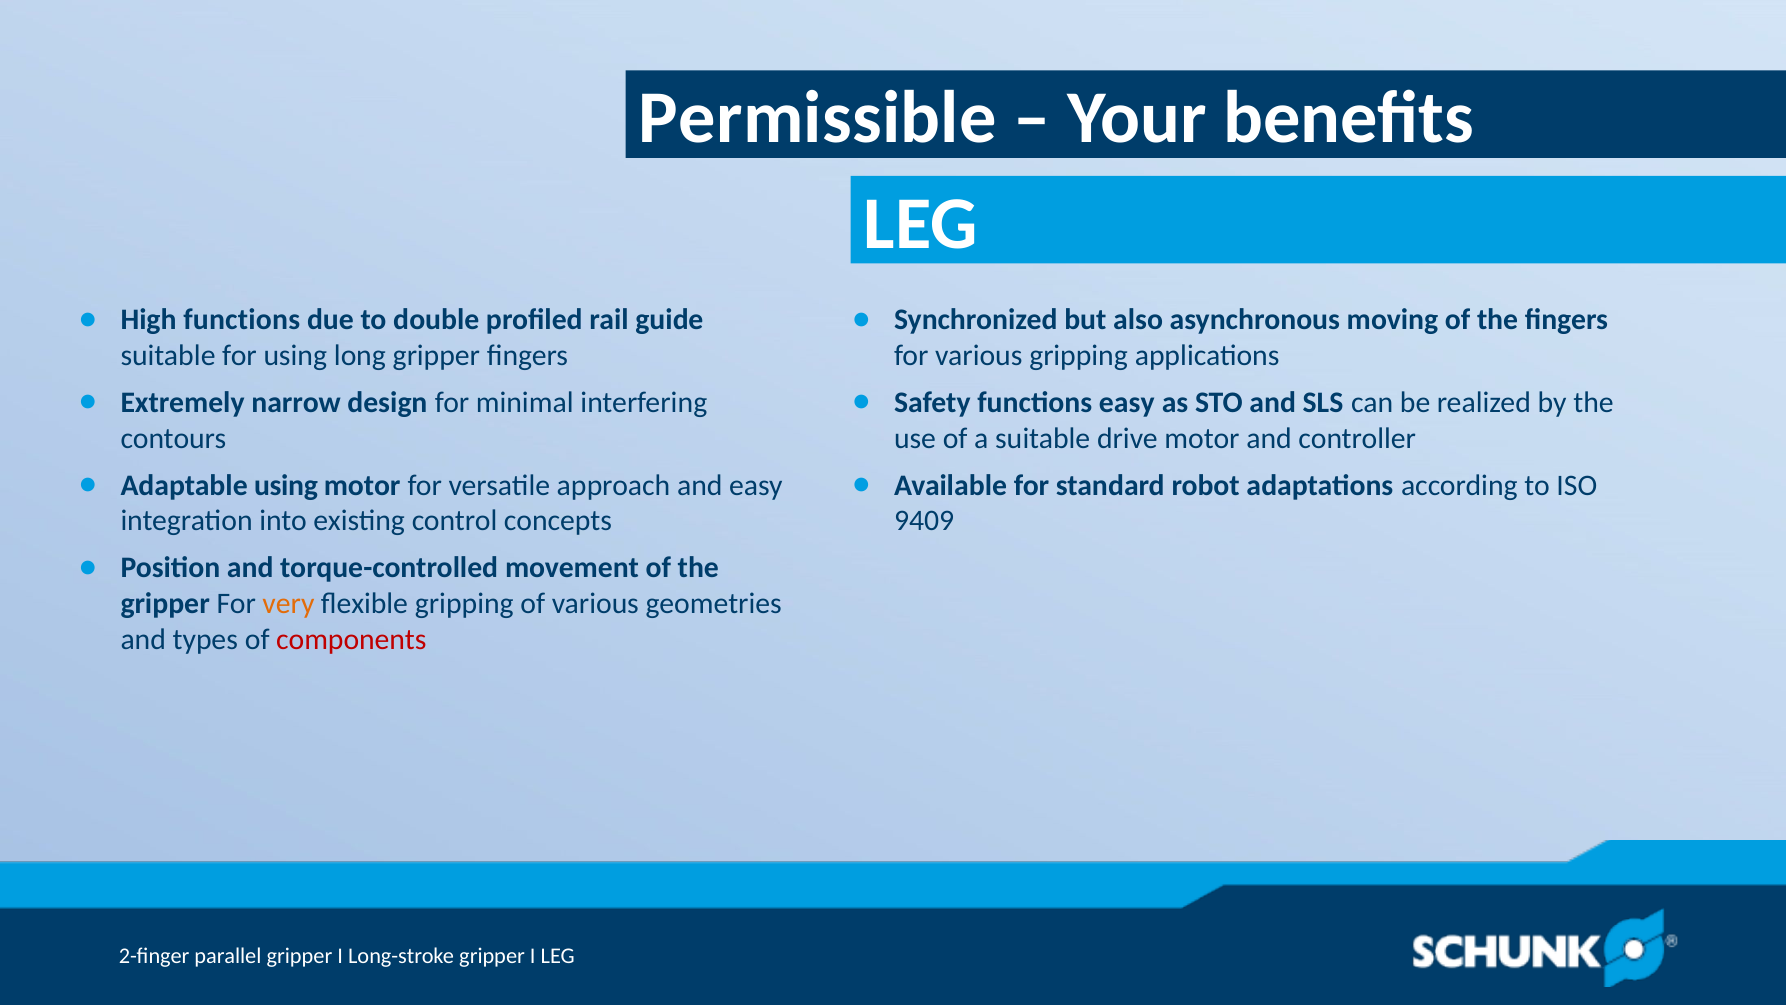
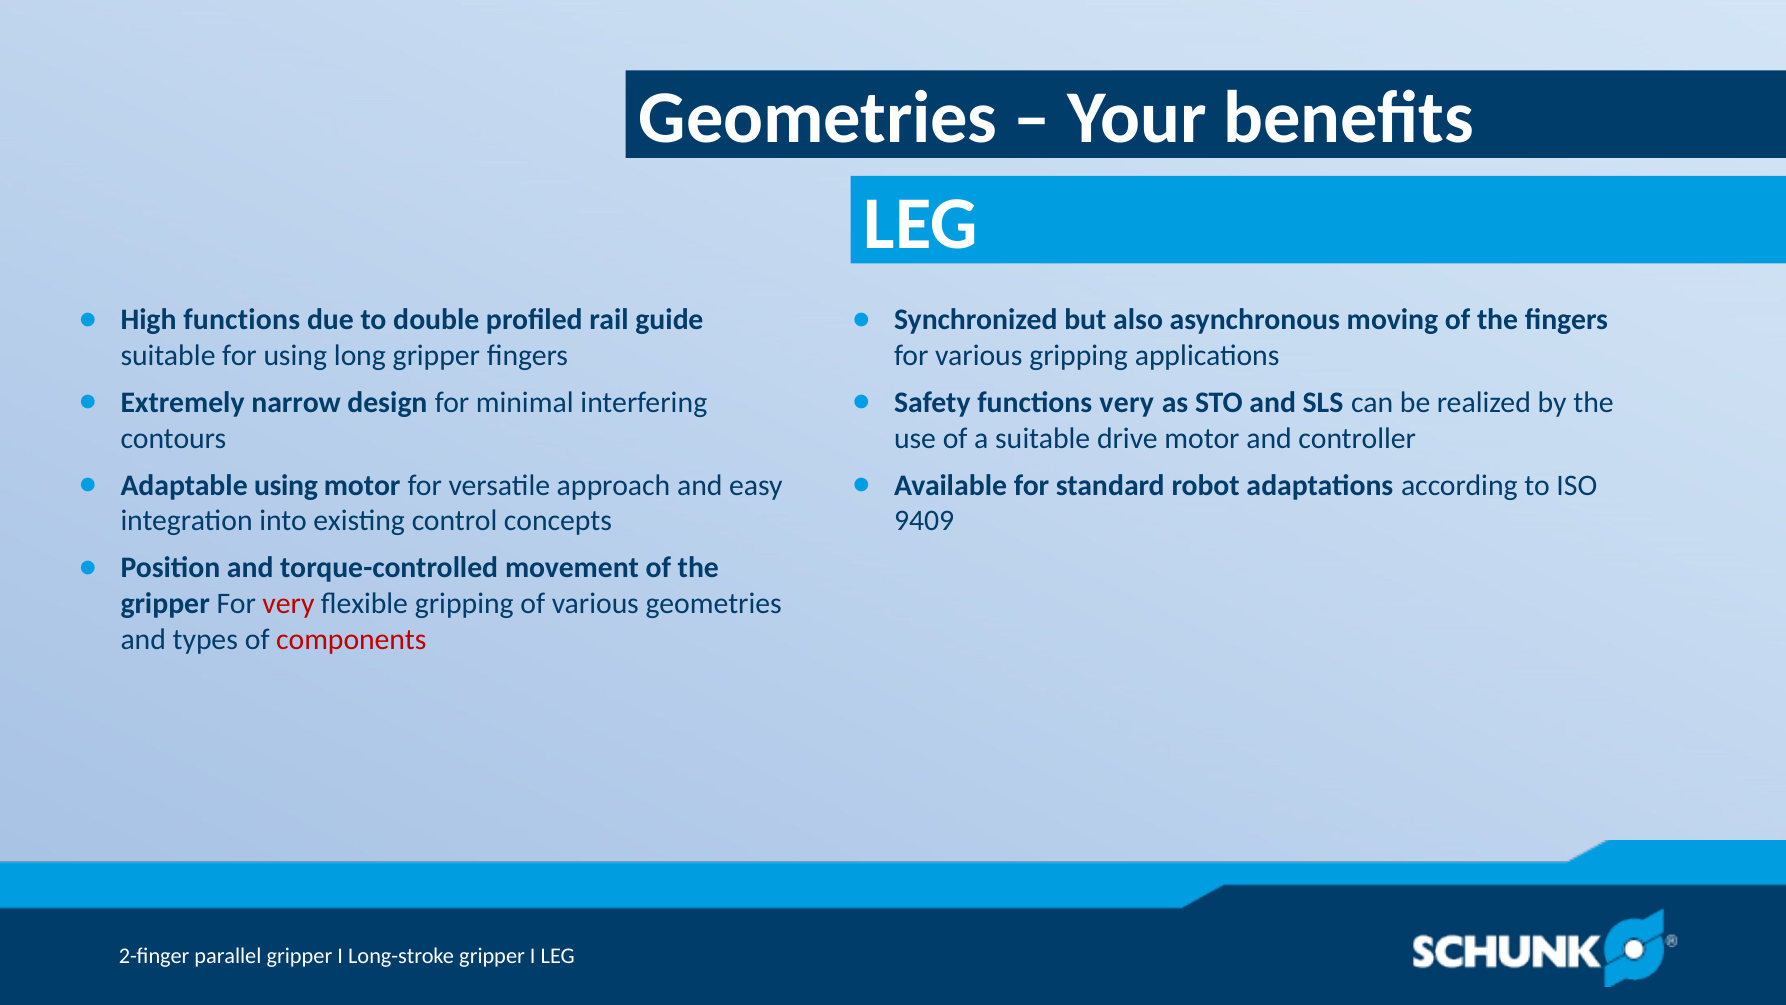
Permissible: Permissible -> Geometries (818, 118)
functions easy: easy -> very (1127, 403)
very colour: orange -> red (288, 604)
